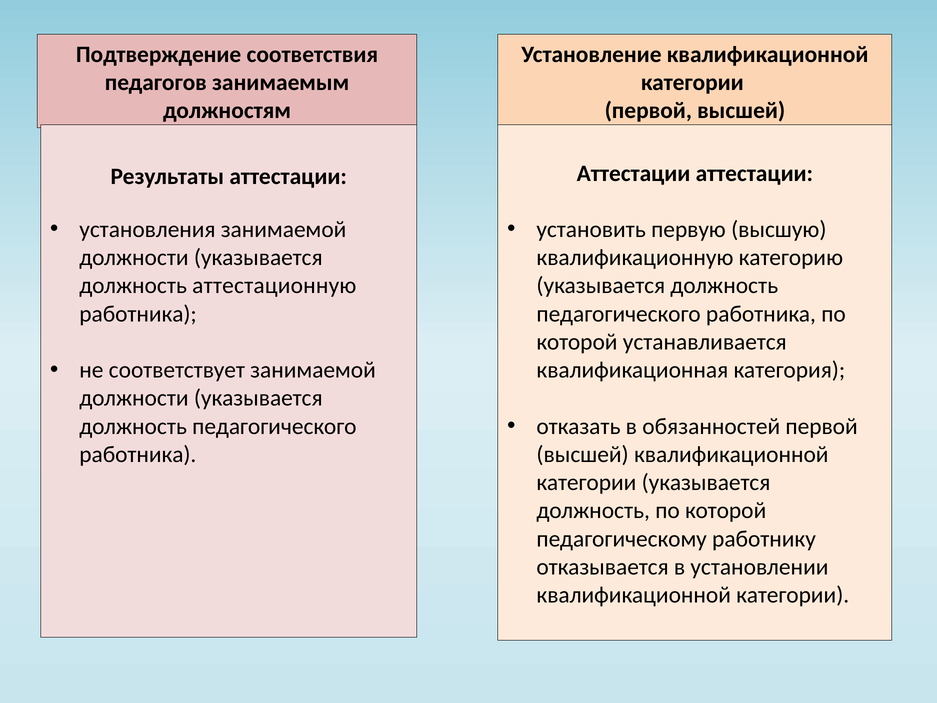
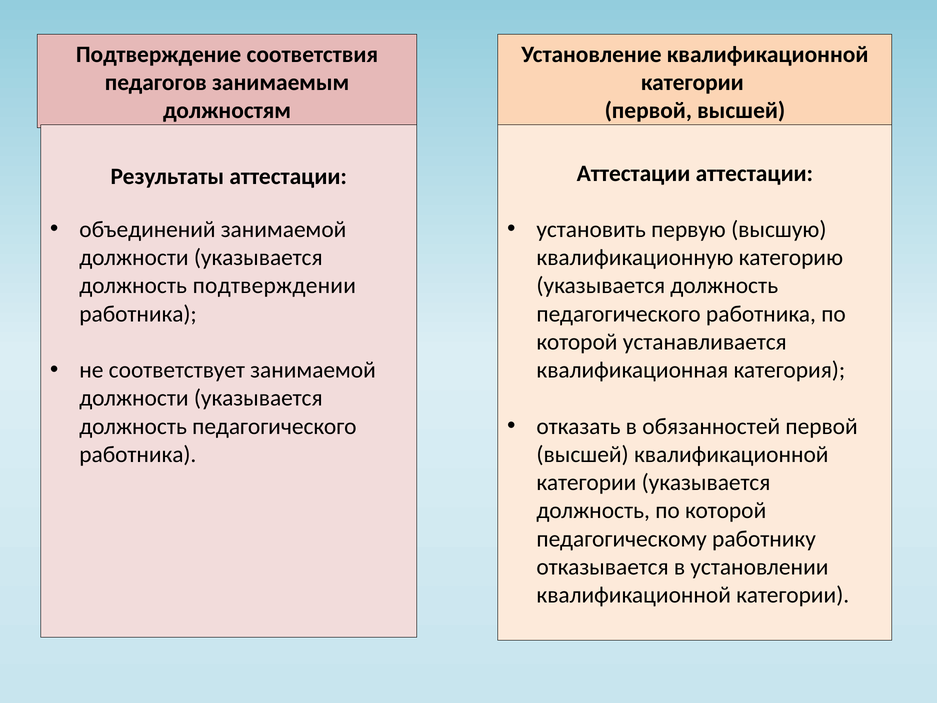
установления: установления -> объединений (147, 229)
аттестационную: аттестационную -> подтверждении (274, 286)
